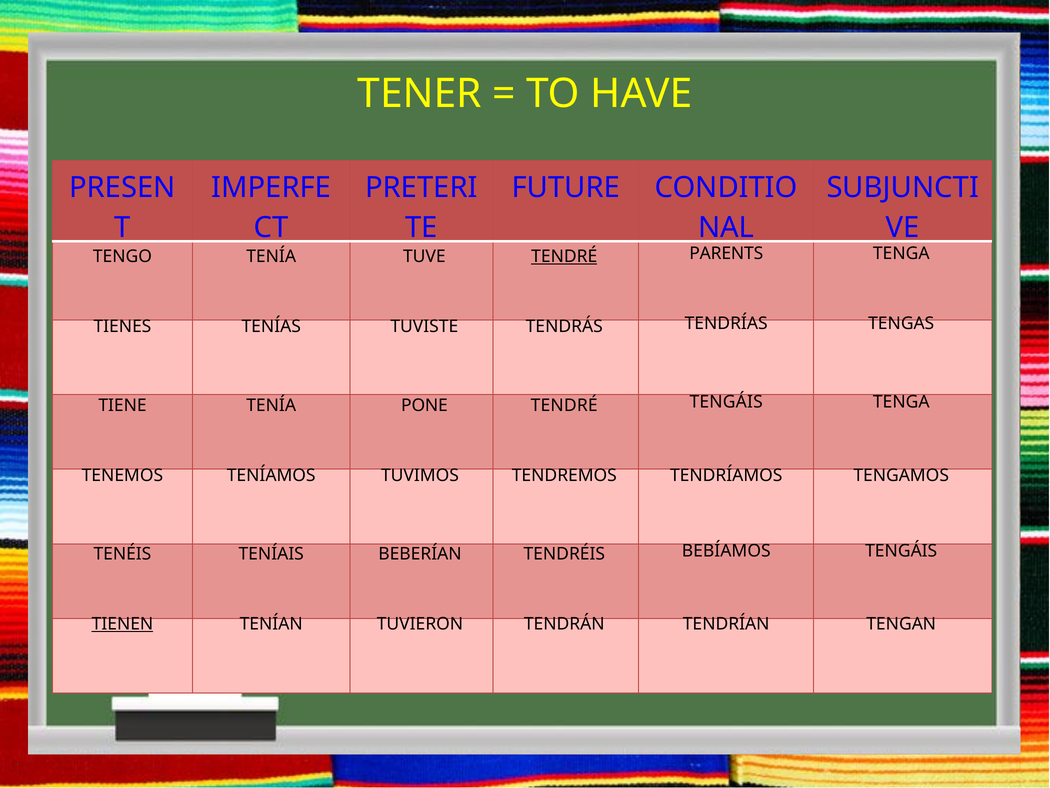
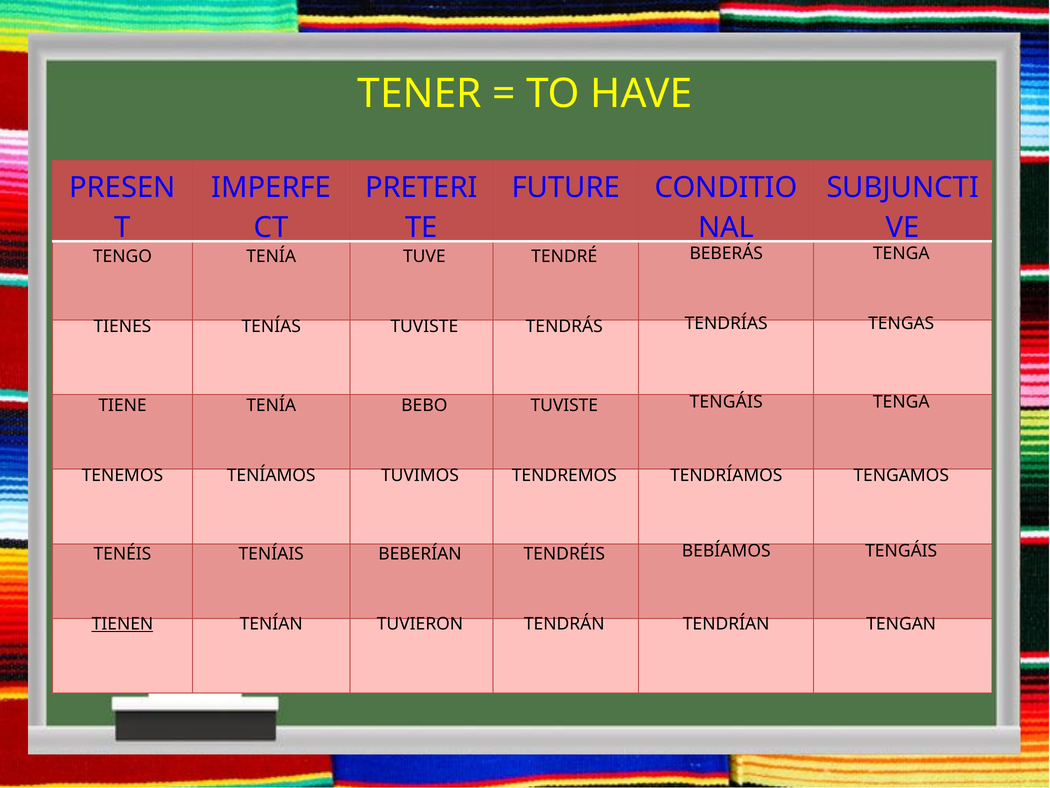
PARENTS: PARENTS -> BEBERÁS (726, 253)
TENDRÉ underline: present -> none (564, 256)
PONE: PONE -> BEBO (424, 405)
TENDRÉ: TENDRÉ -> TUVISTE (564, 405)
